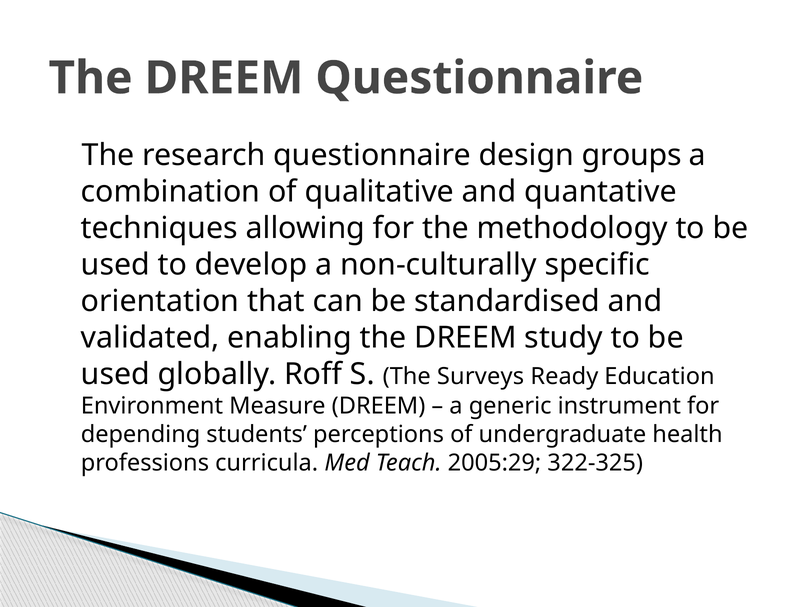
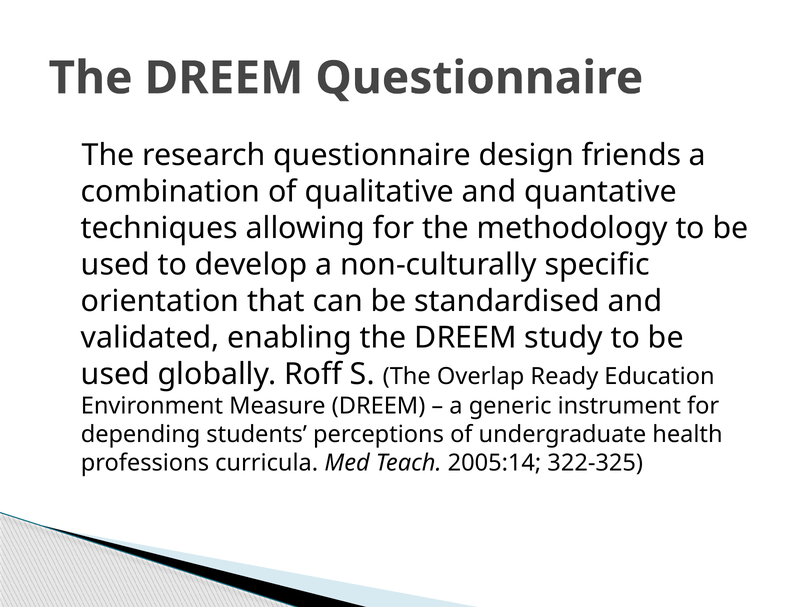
groups: groups -> friends (632, 155)
Surveys: Surveys -> Overlap (481, 376)
2005:29: 2005:29 -> 2005:14 (495, 463)
